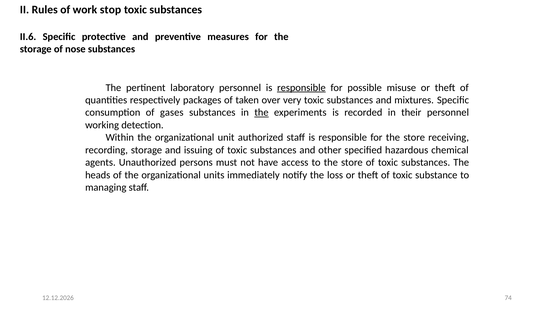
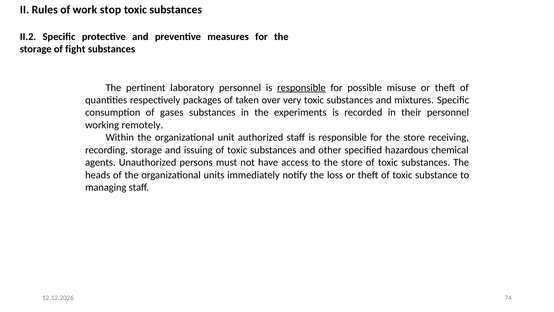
II.6: II.6 -> II.2 (28, 37)
nose: nose -> fight (75, 49)
the underline: present -> none (261, 112)
detection: detection -> remotely (142, 125)
